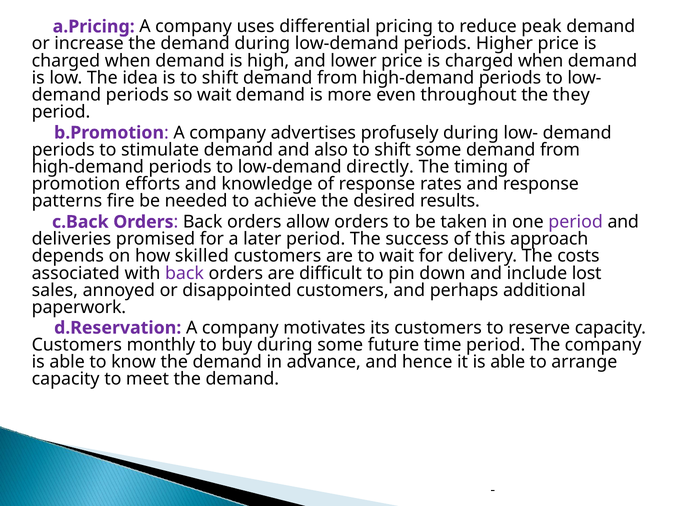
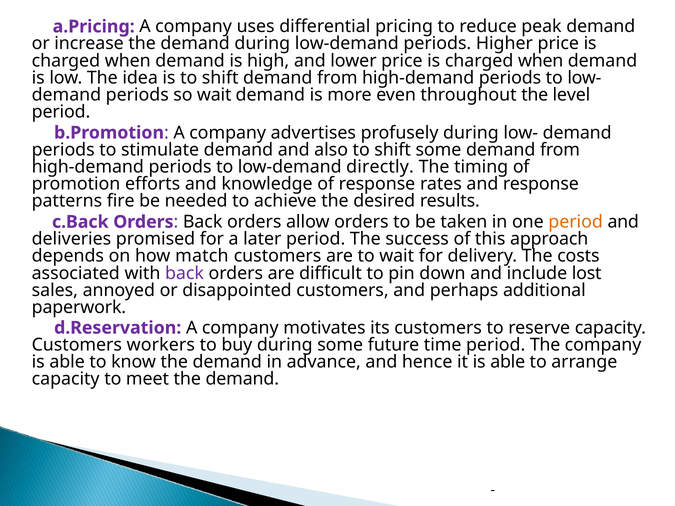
they: they -> level (571, 95)
period colour: purple -> orange (576, 222)
skilled: skilled -> match (202, 256)
monthly: monthly -> workers (161, 345)
